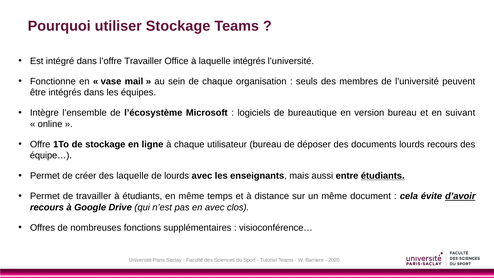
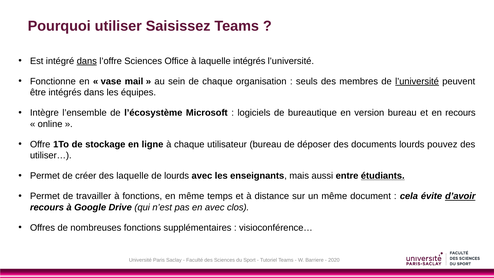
utiliser Stockage: Stockage -> Saisissez (178, 26)
dans underline: none -> present (87, 61)
l’offre Travailler: Travailler -> Sciences (143, 61)
l’université underline: none -> present (417, 81)
en suivant: suivant -> recours (460, 113)
lourds recours: recours -> pouvez (442, 144)
équipe…: équipe… -> utiliser… (51, 155)
à étudiants: étudiants -> fonctions (142, 196)
